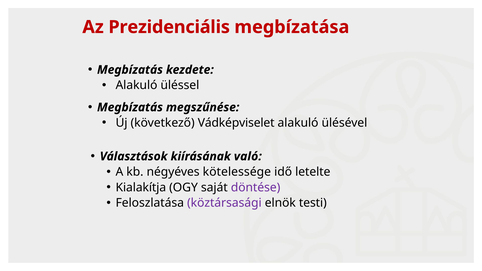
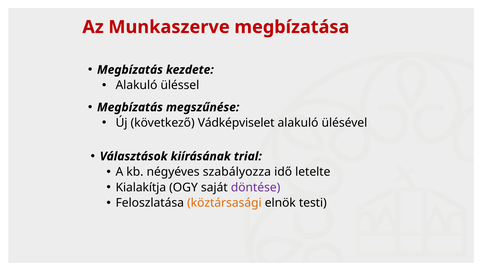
Prezidenciális: Prezidenciális -> Munkaszerve (169, 27)
való: való -> trial (248, 156)
kötelessége: kötelessége -> szabályozza (237, 172)
köztársasági colour: purple -> orange (224, 203)
